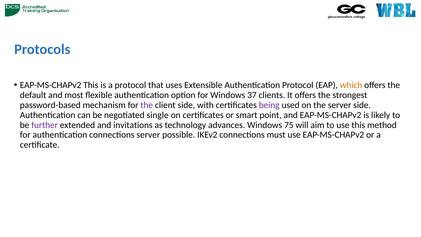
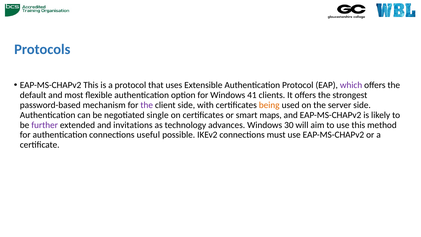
which colour: orange -> purple (351, 85)
37: 37 -> 41 (252, 95)
being colour: purple -> orange (269, 105)
point: point -> maps (271, 115)
75: 75 -> 30 (289, 125)
connections server: server -> useful (148, 135)
